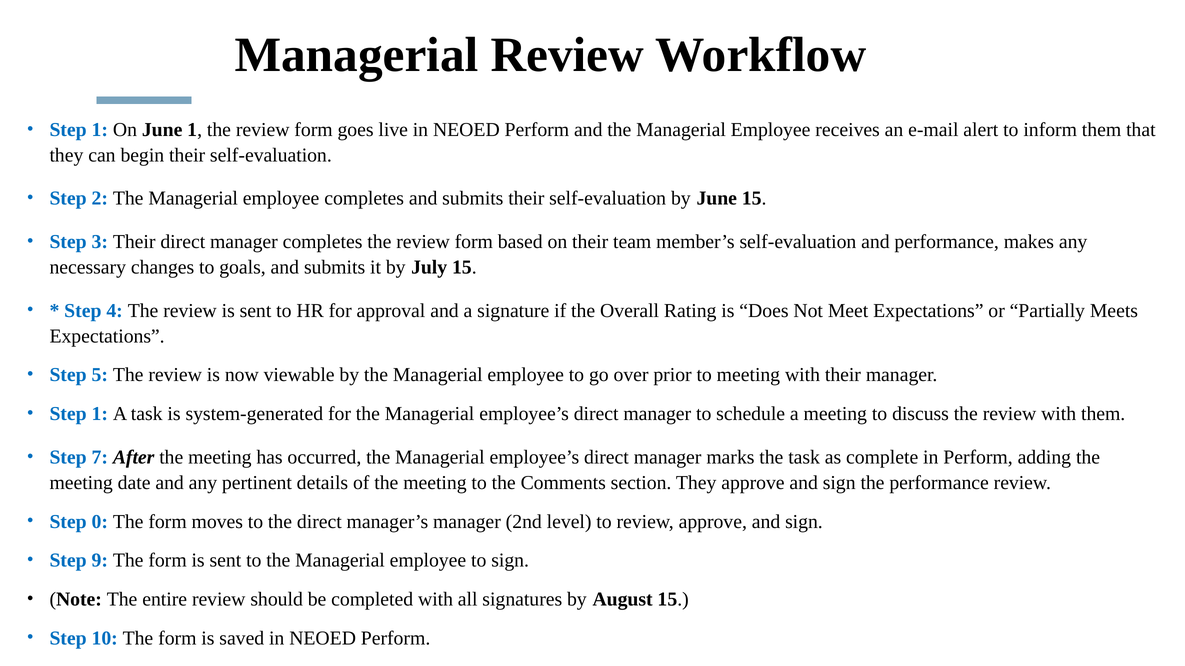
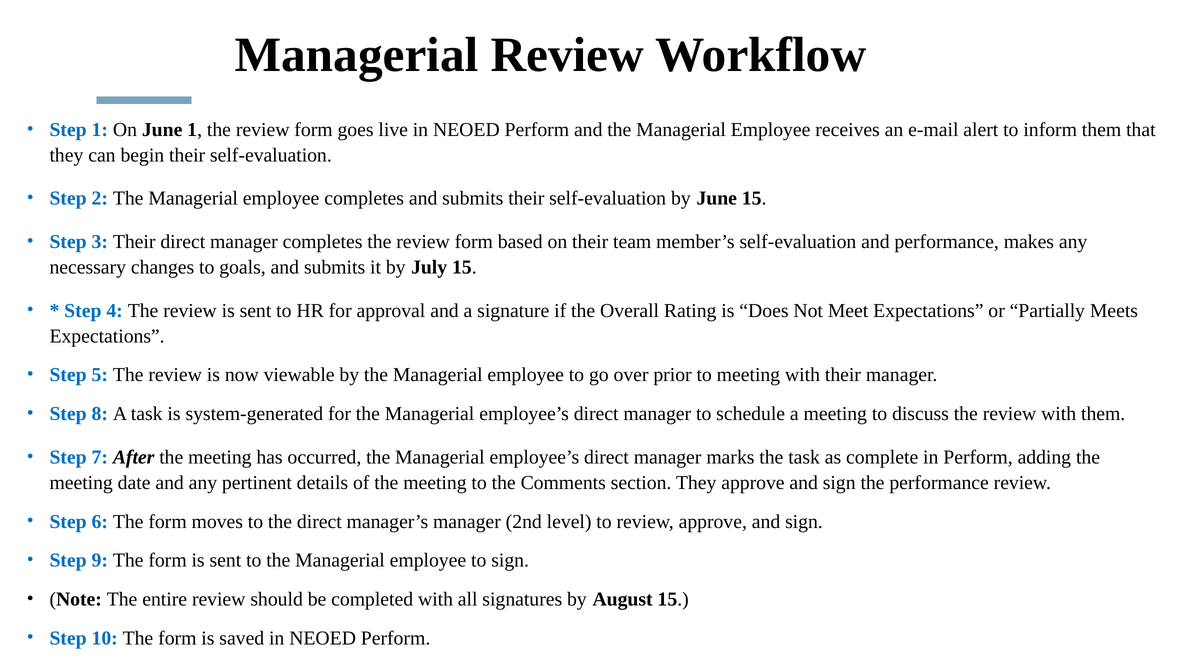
1: 1 -> 8 (100, 414)
0: 0 -> 6 (100, 522)
